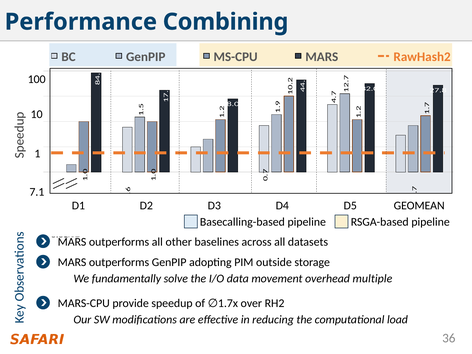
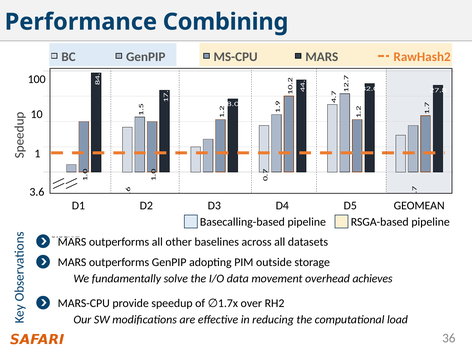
7.1: 7.1 -> 3.6 (37, 192)
multiple: multiple -> achieves (373, 279)
